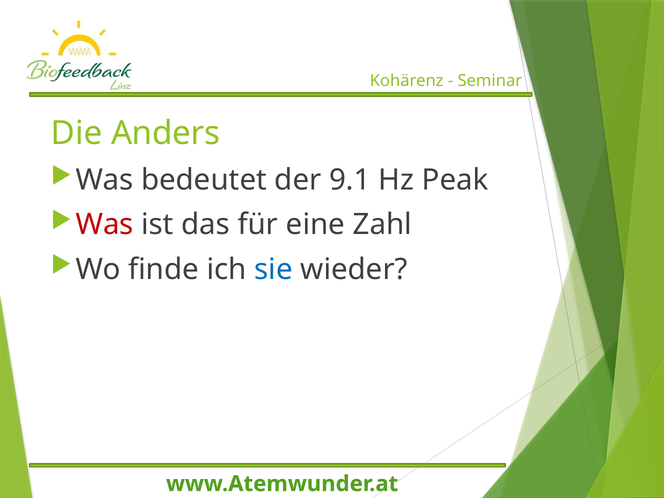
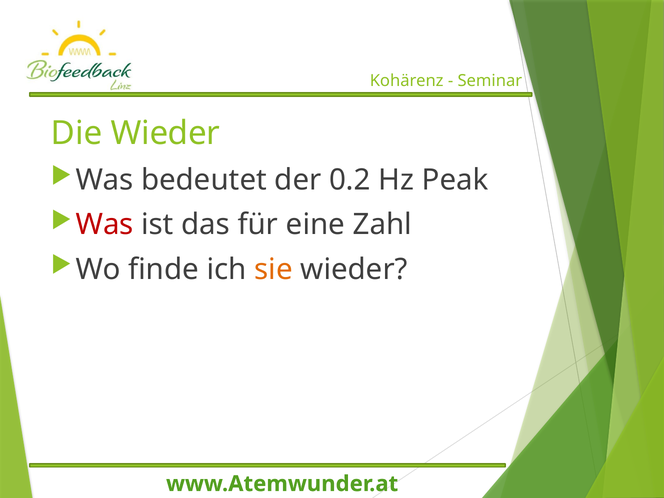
Die Anders: Anders -> Wieder (165, 133)
9.1: 9.1 -> 0.2 (350, 180)
sie colour: blue -> orange (274, 269)
